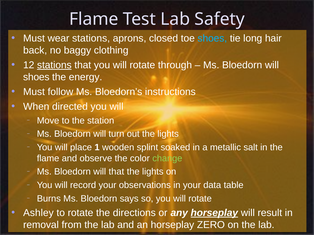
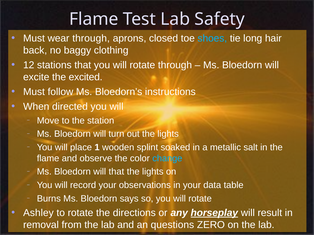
wear stations: stations -> through (91, 38)
stations underline: present -> none (54, 65)
shoes: shoes -> excite (36, 77)
energy: energy -> excited (86, 77)
change colour: light green -> light blue (167, 159)
an horseplay: horseplay -> questions (172, 225)
